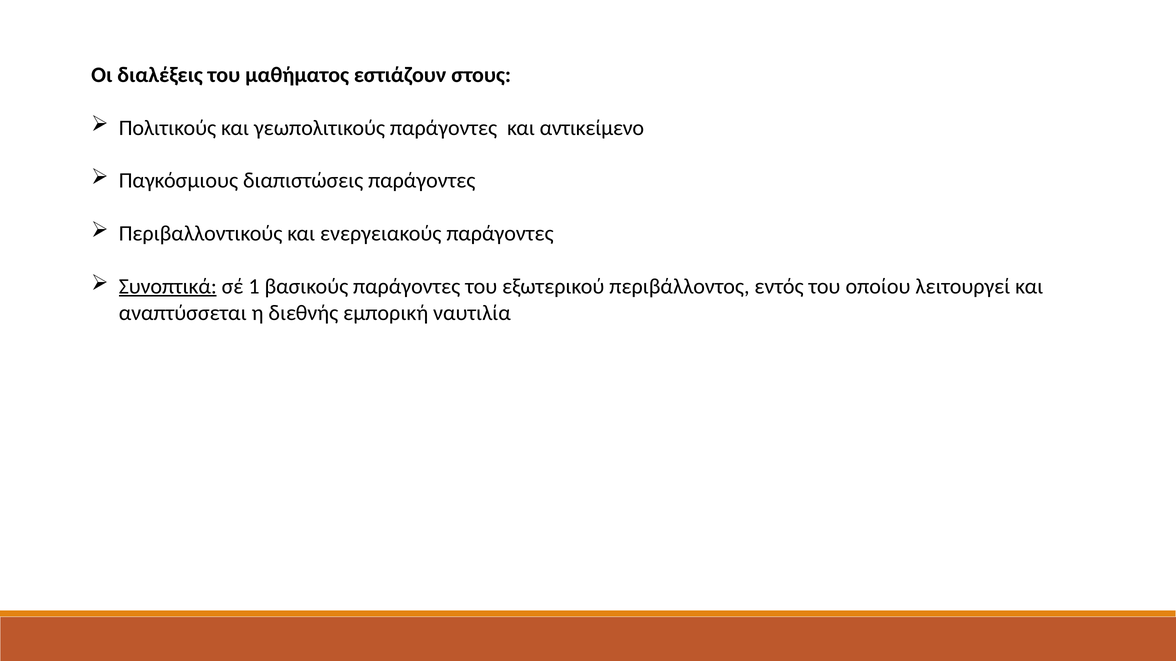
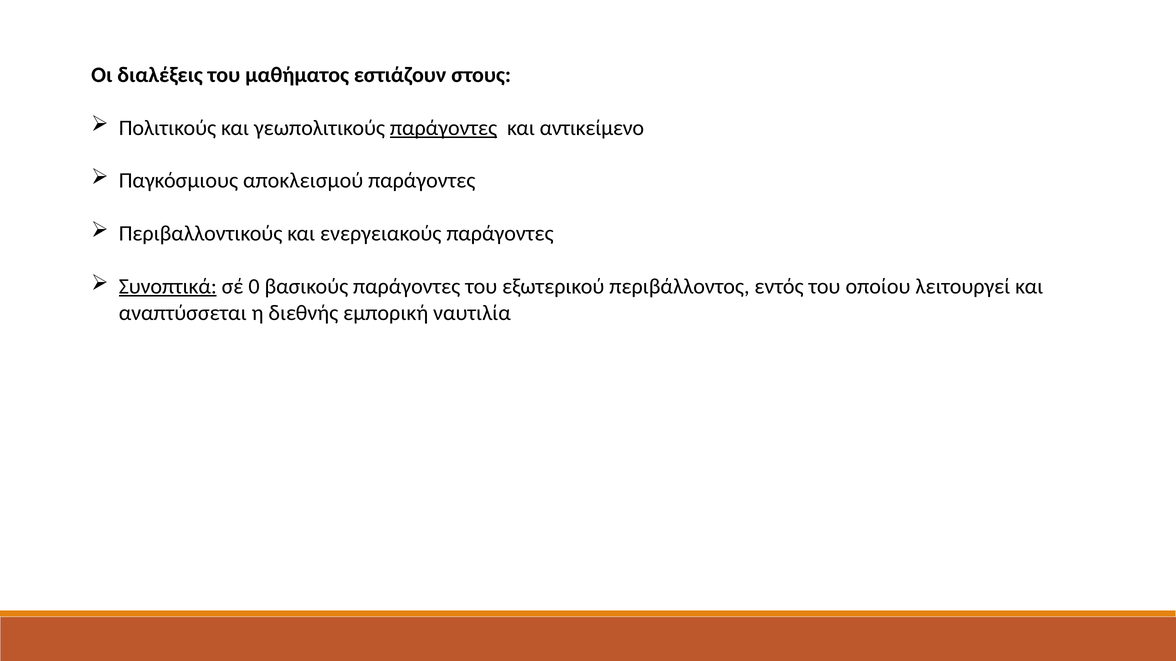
παράγοντες underline: none -> present (443, 128)
διαπιστώσεις: διαπιστώσεις -> αποκλεισμού (303, 181)
1: 1 -> 0 (254, 287)
